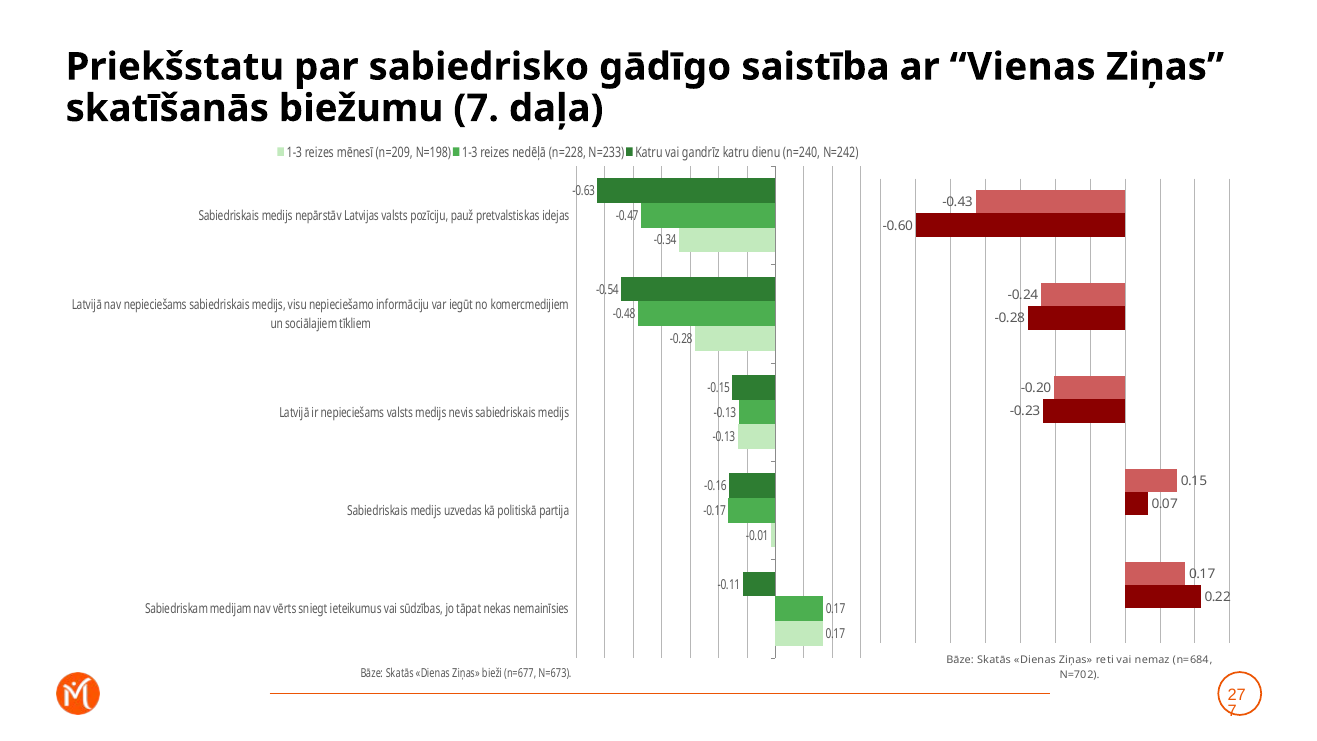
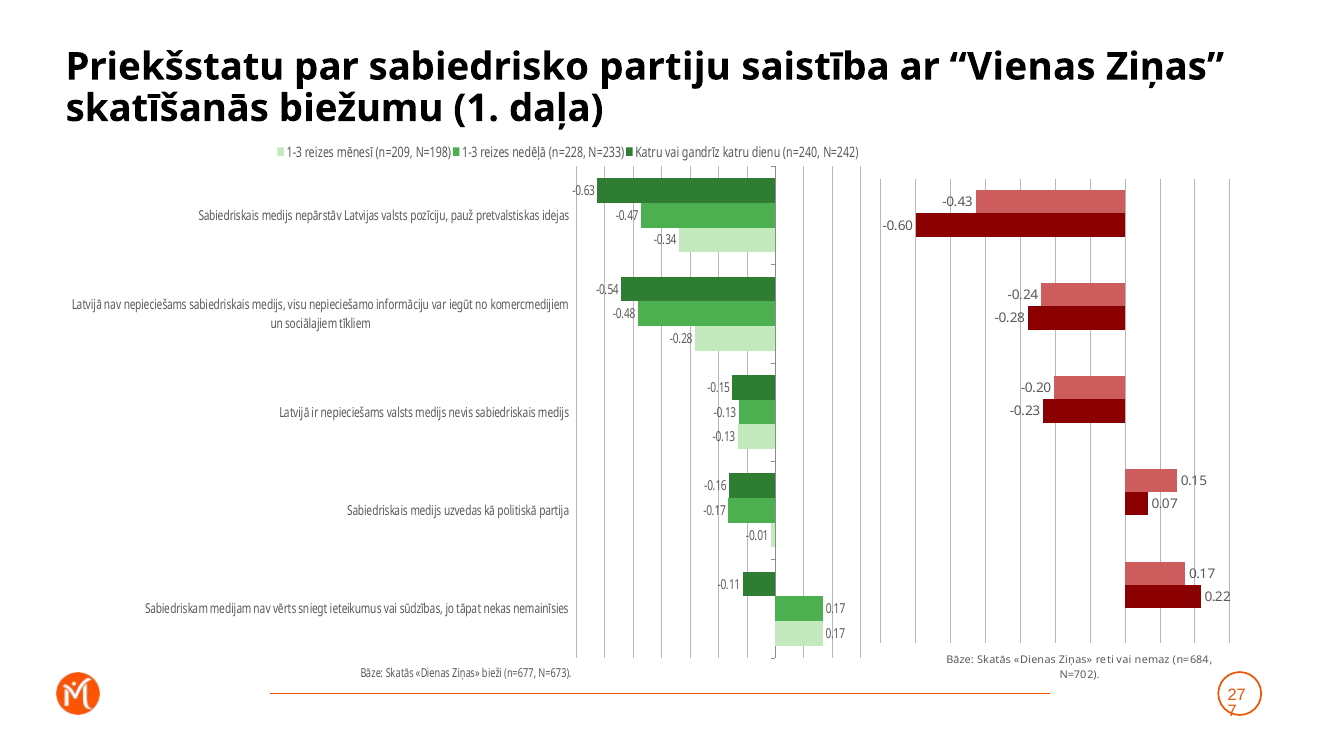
gādīgo: gādīgo -> partiju (665, 67)
biežumu 7: 7 -> 1 (476, 108)
